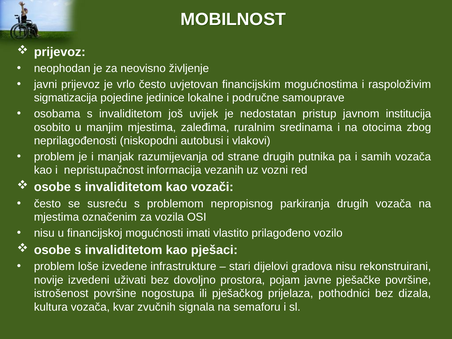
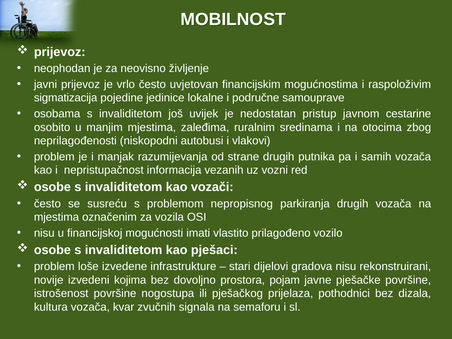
institucija: institucija -> cestarine (408, 114)
uživati: uživati -> kojima (130, 280)
